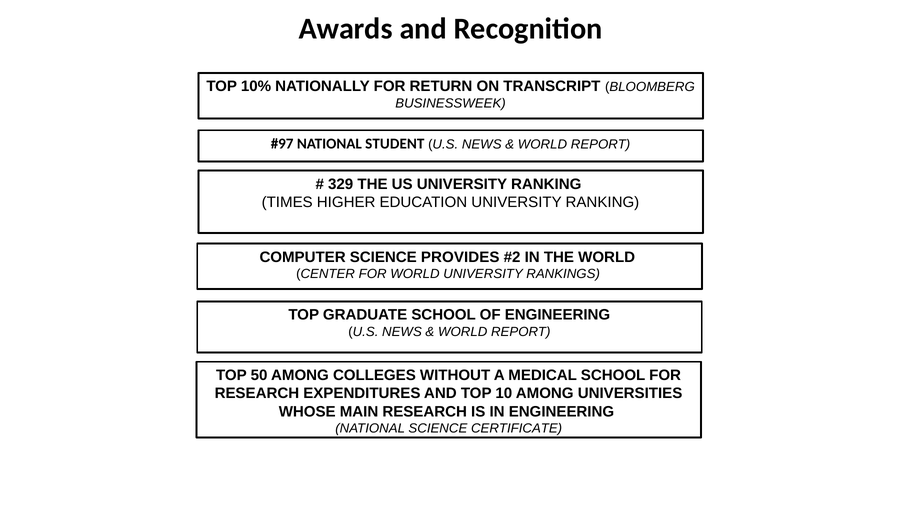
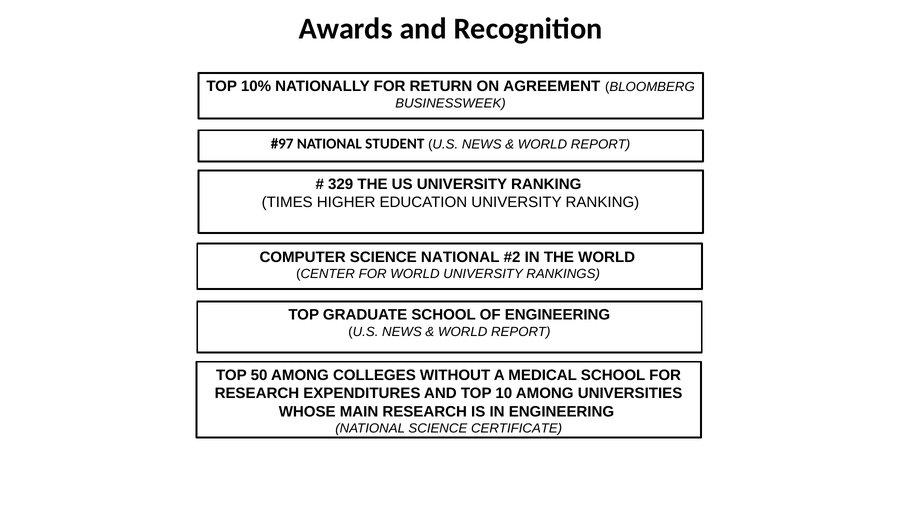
TRANSCRIPT: TRANSCRIPT -> AGREEMENT (552, 86)
SCIENCE PROVIDES: PROVIDES -> NATIONAL (460, 257)
